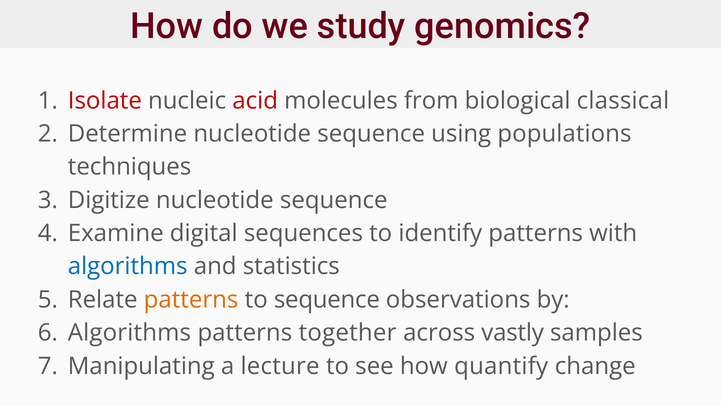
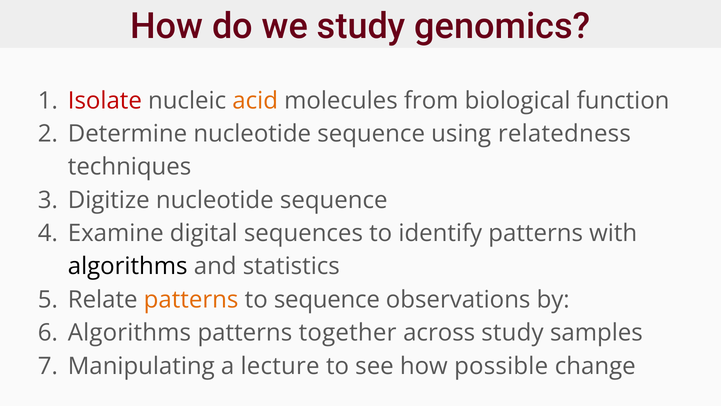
acid colour: red -> orange (255, 100)
classical: classical -> function (623, 100)
populations: populations -> relatedness (564, 134)
algorithms colour: blue -> black (128, 266)
across vastly: vastly -> study (512, 333)
quantify: quantify -> possible (501, 366)
